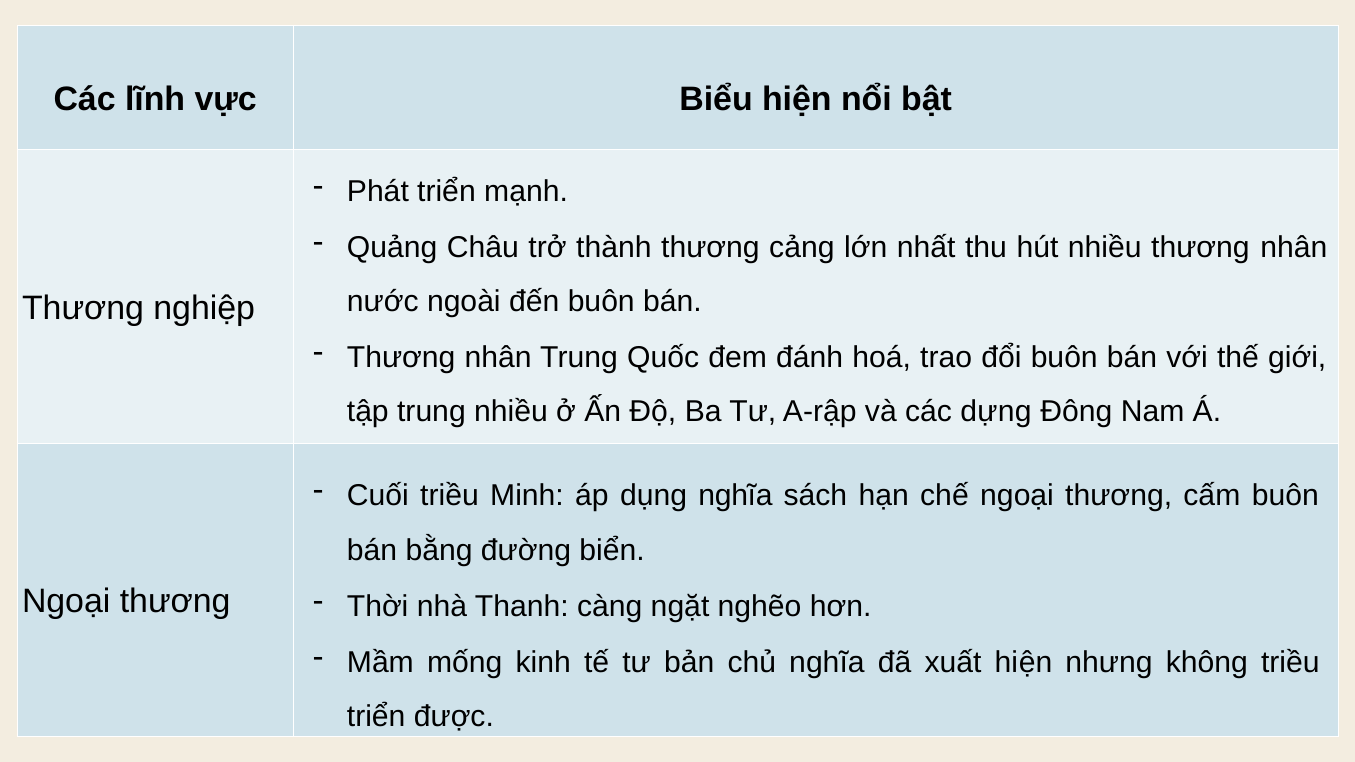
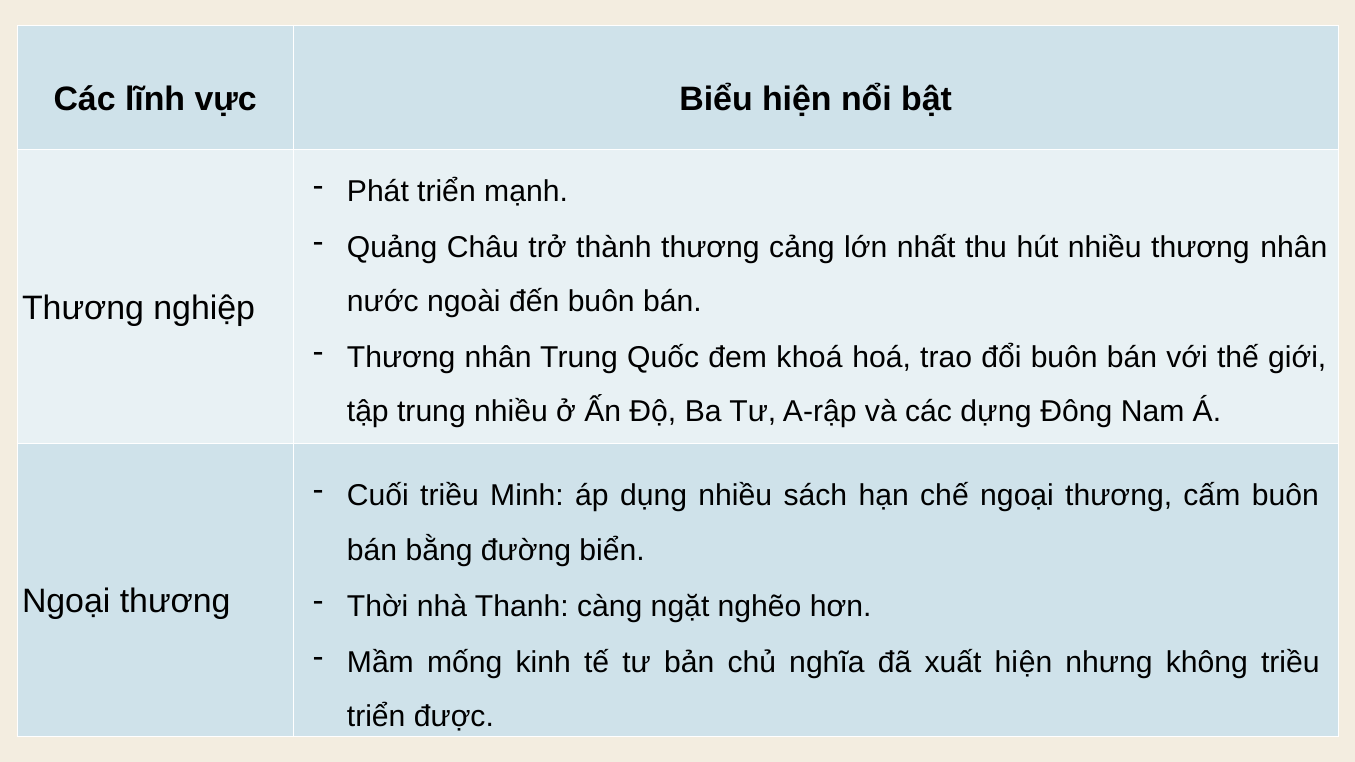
đánh: đánh -> khoá (810, 357)
dụng nghĩa: nghĩa -> nhiều (735, 496)
